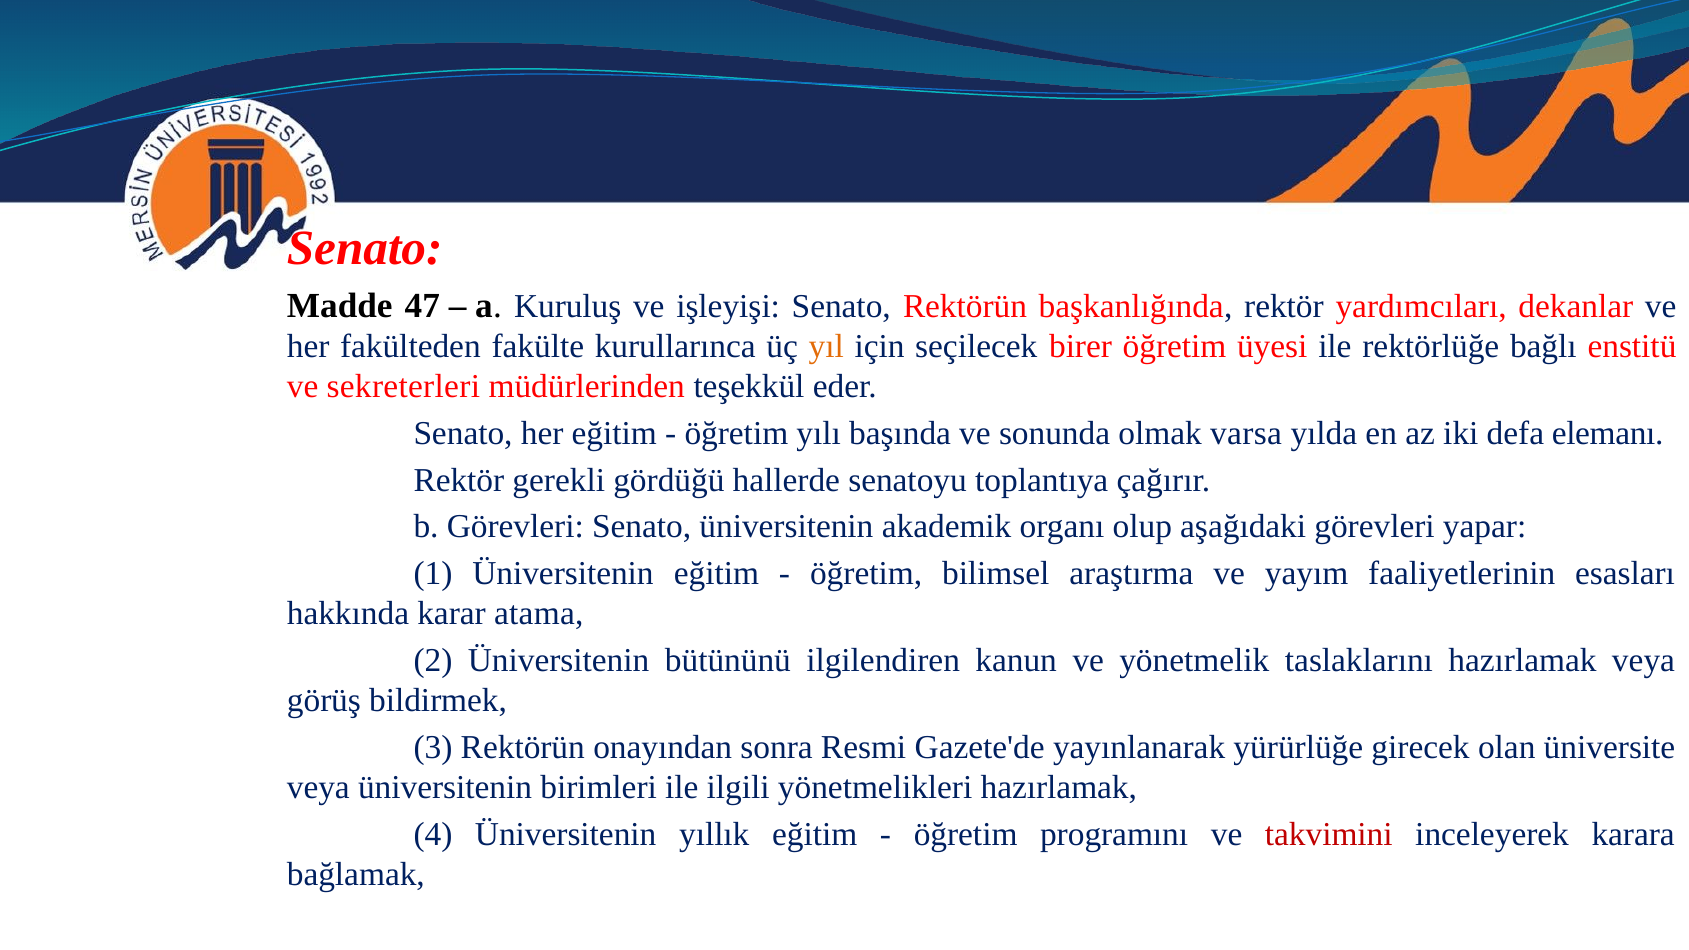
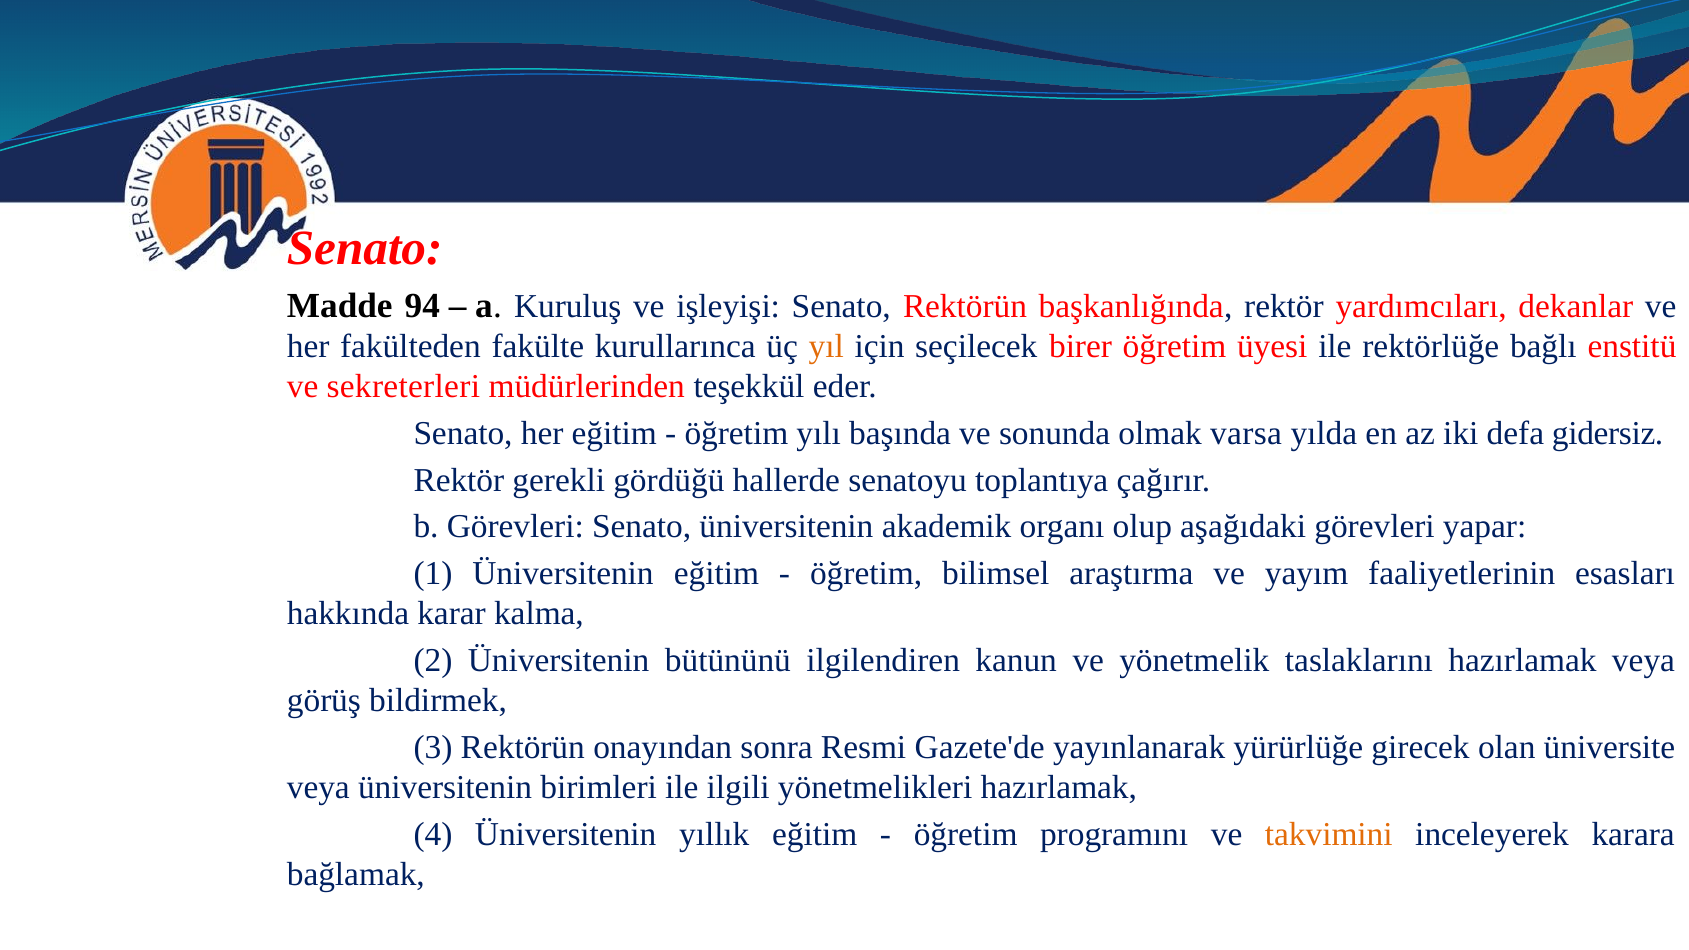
47: 47 -> 94 (422, 305)
elemanı: elemanı -> gidersiz (1608, 433)
atama: atama -> kalma (539, 614)
takvimini colour: red -> orange (1329, 834)
